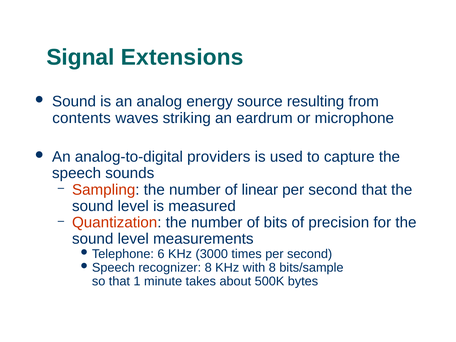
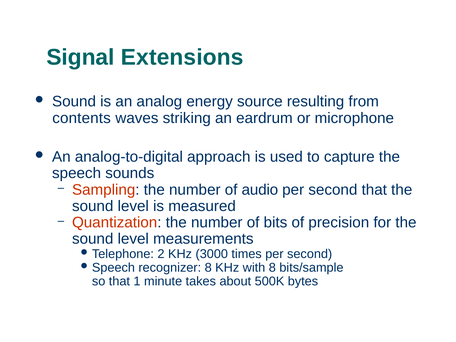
providers: providers -> approach (219, 157)
linear: linear -> audio (260, 190)
6: 6 -> 2 (161, 254)
